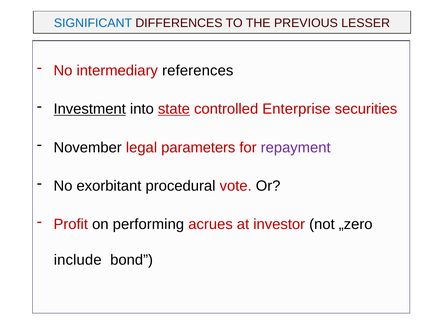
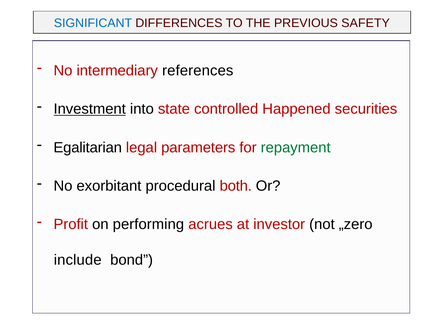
LESSER: LESSER -> SAFETY (366, 23)
state underline: present -> none (174, 109)
Enterprise: Enterprise -> Happened (296, 109)
November: November -> Egalitarian (88, 147)
repayment colour: purple -> green (296, 147)
vote: vote -> both (236, 186)
